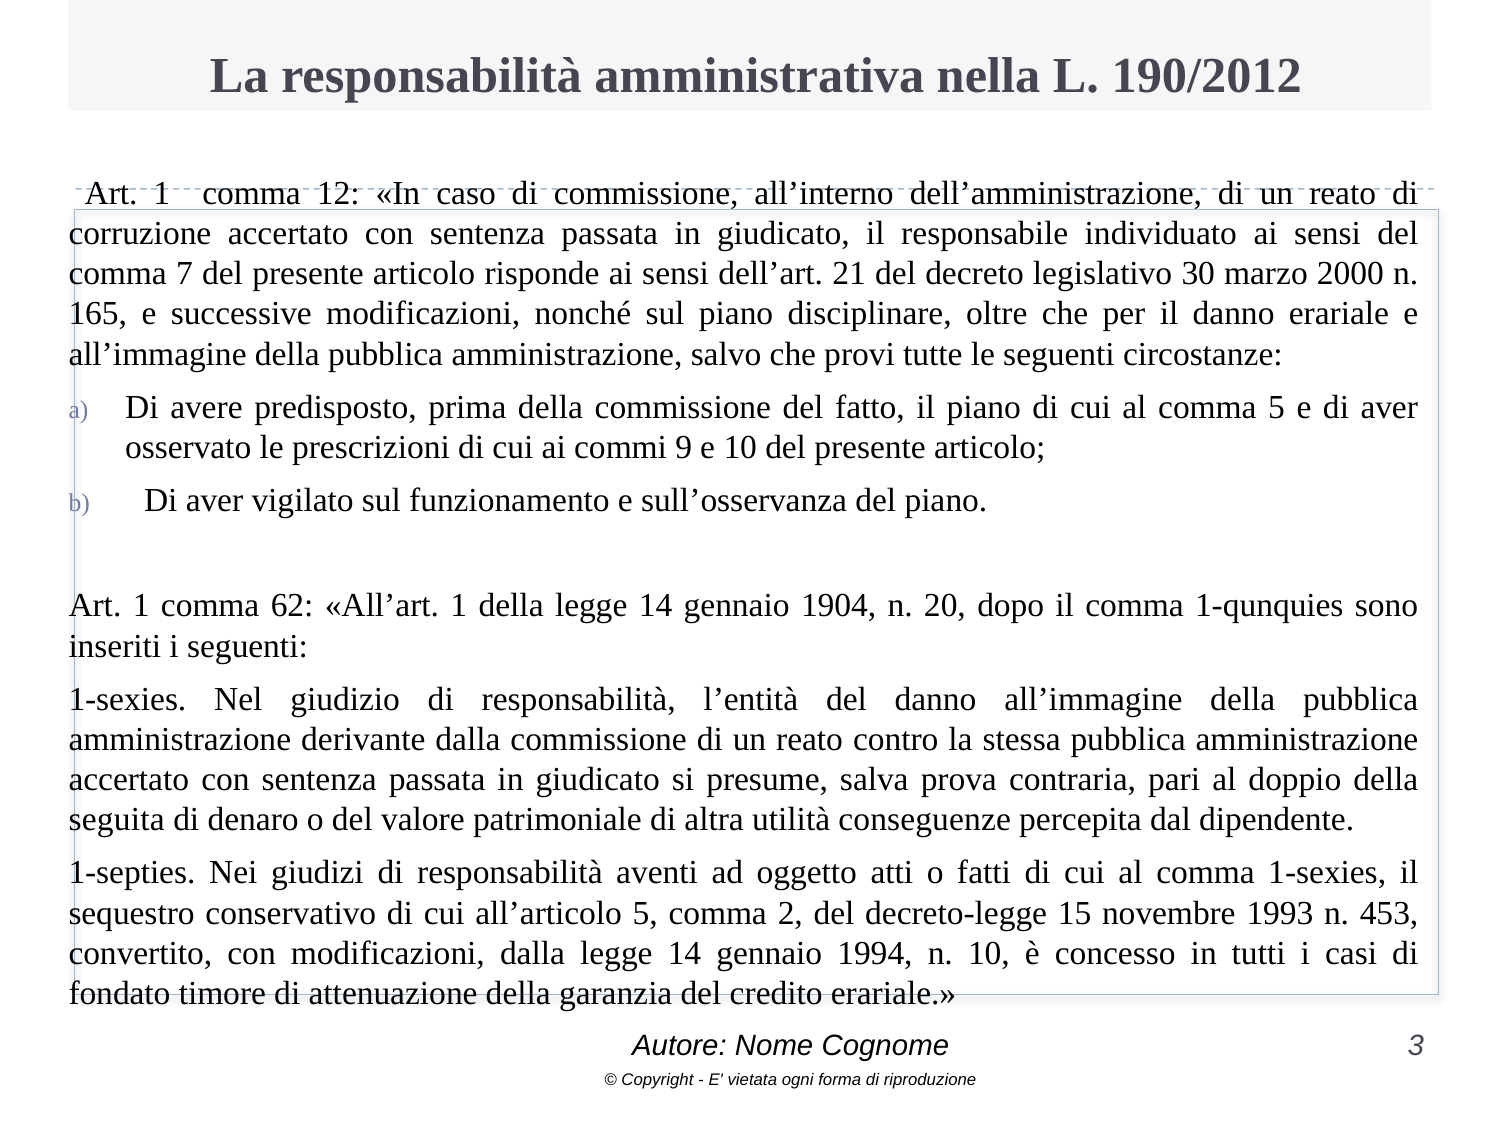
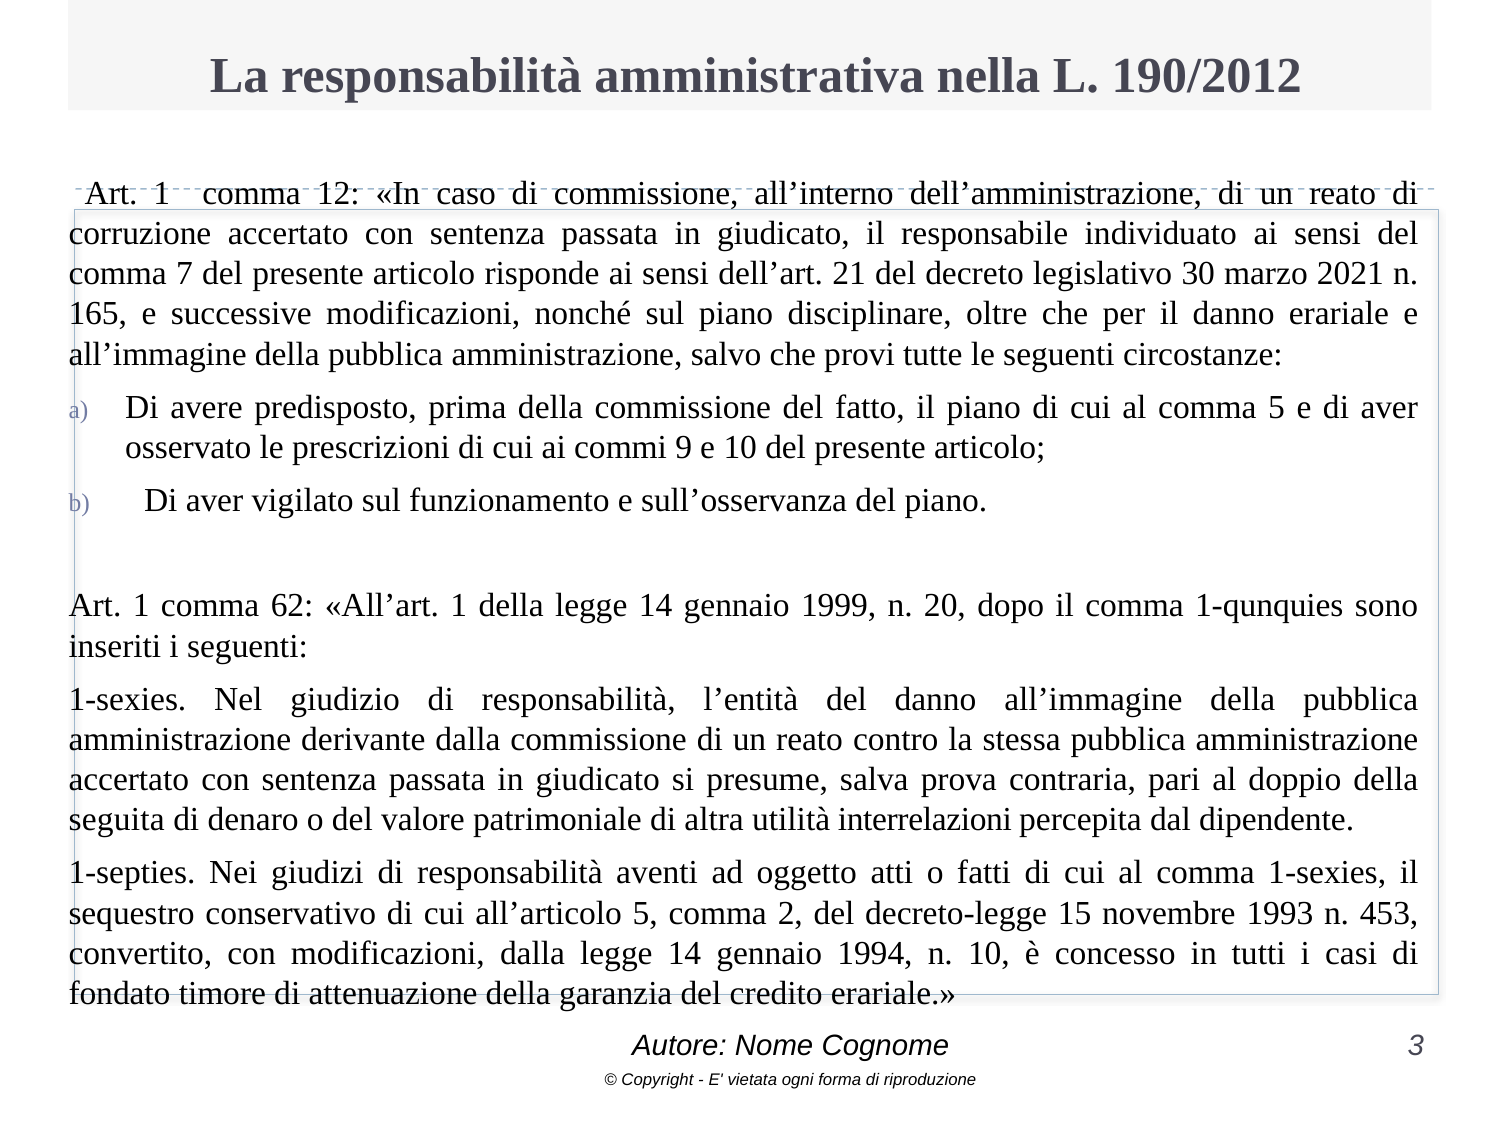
2000: 2000 -> 2021 (1350, 273)
1904: 1904 -> 1999 (839, 606)
conseguenze: conseguenze -> interrelazioni (925, 819)
